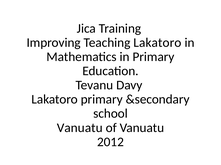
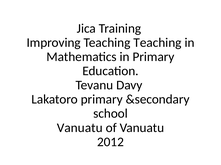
Teaching Lakatoro: Lakatoro -> Teaching (157, 43)
